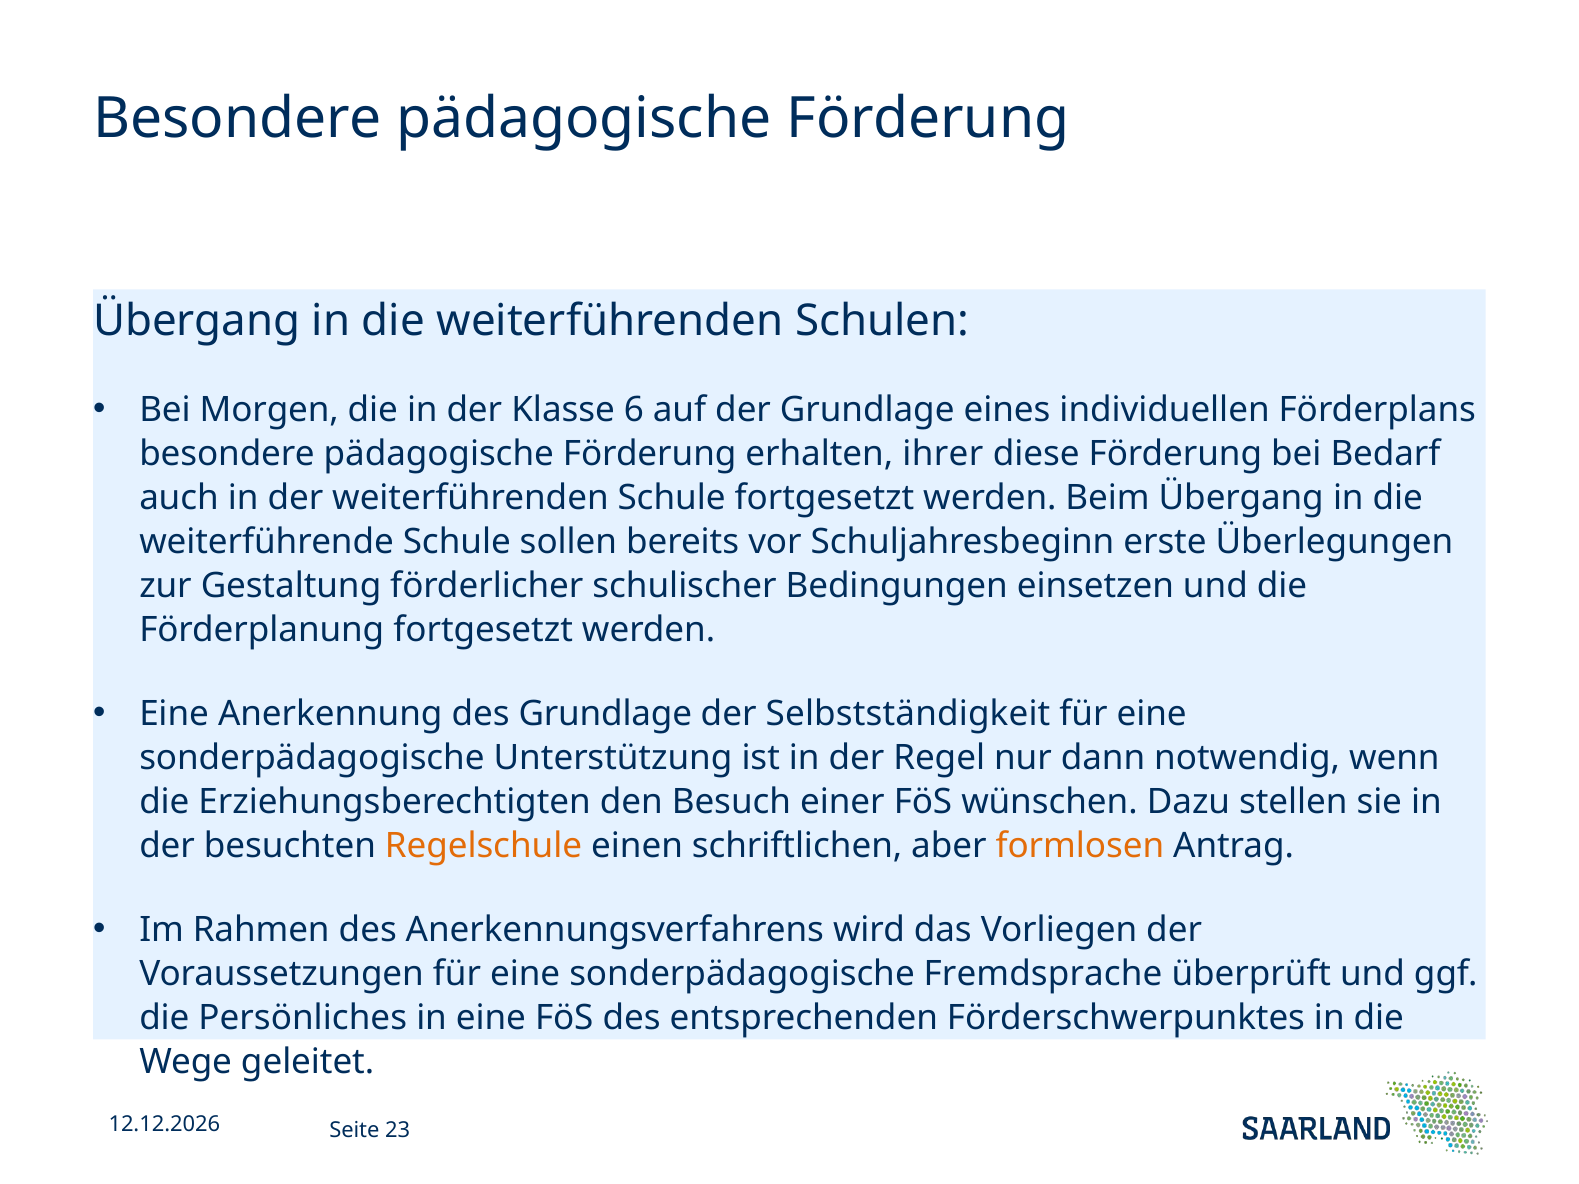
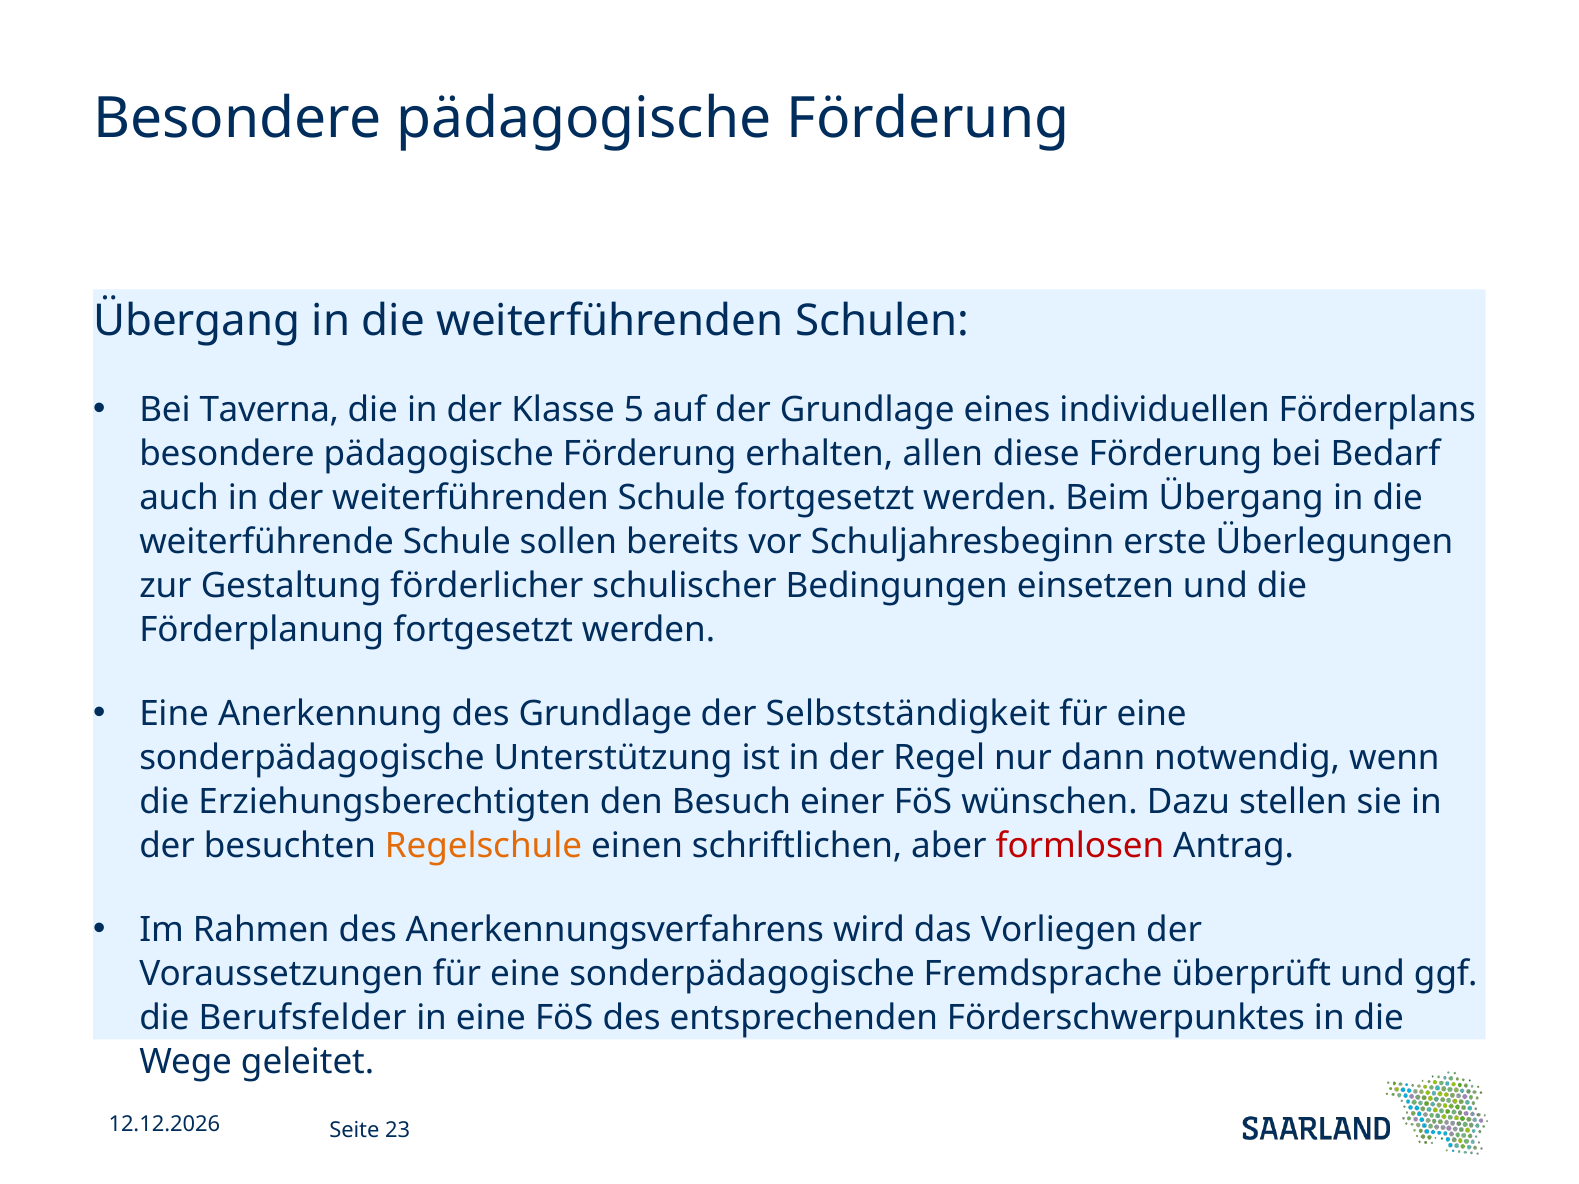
Morgen: Morgen -> Taverna (269, 410)
6: 6 -> 5 (634, 410)
ihrer: ihrer -> allen (943, 454)
formlosen colour: orange -> red (1080, 846)
Persönliches: Persönliches -> Berufsfelder (303, 1018)
